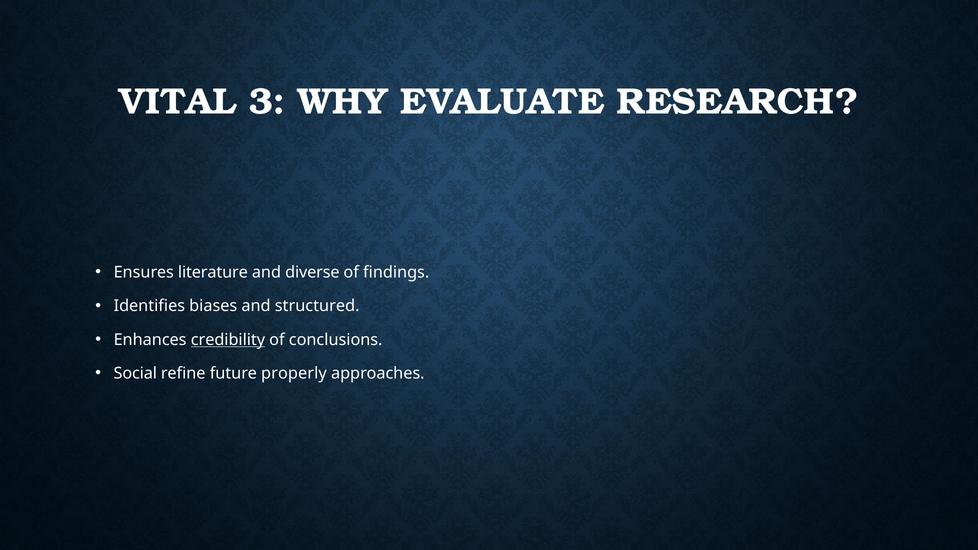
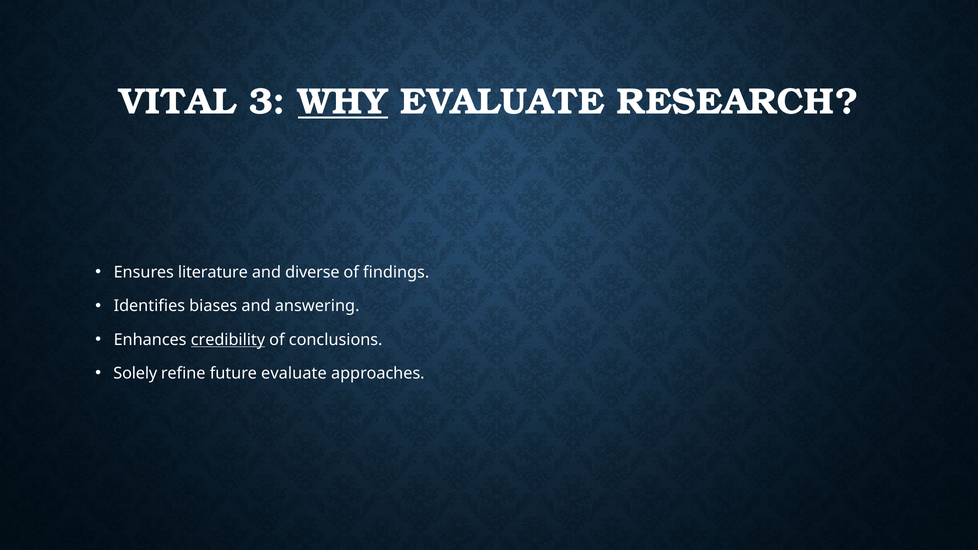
WHY underline: none -> present (343, 102)
structured: structured -> answering (317, 306)
Social: Social -> Solely (135, 373)
future properly: properly -> evaluate (294, 373)
